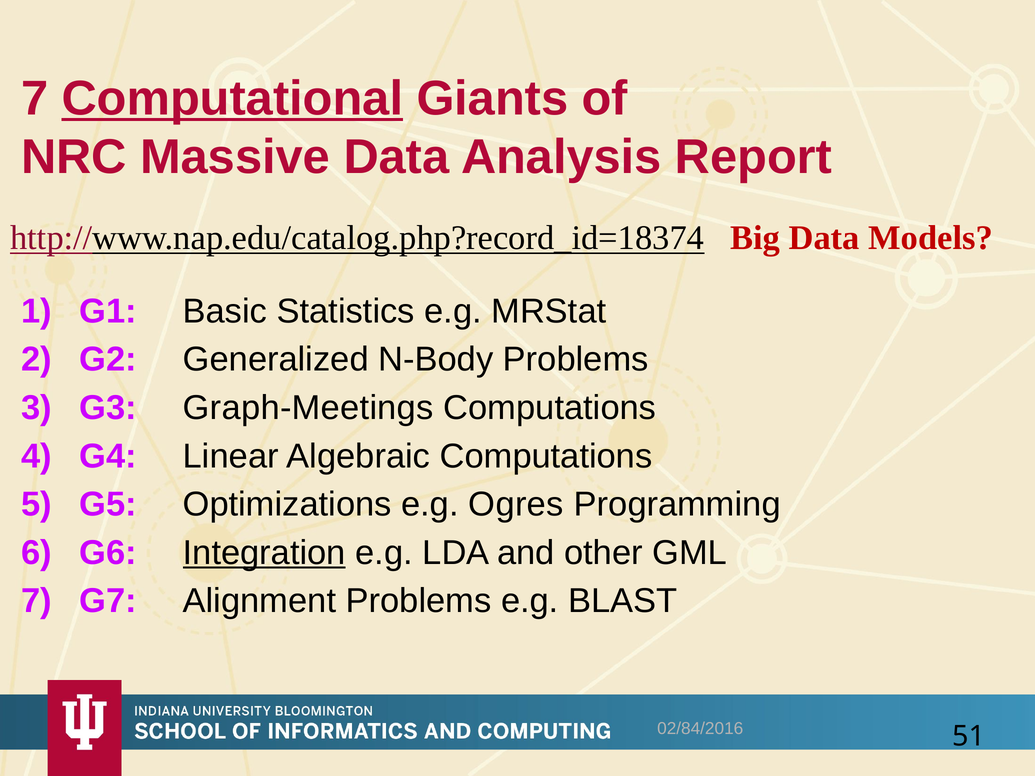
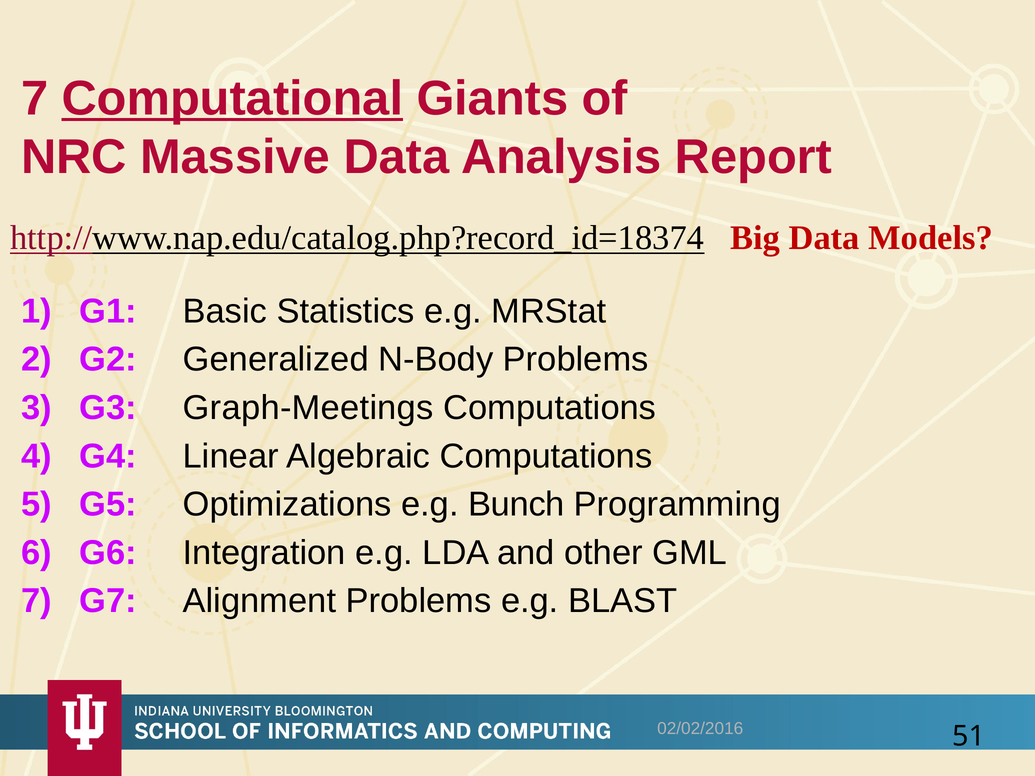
Ogres: Ogres -> Bunch (516, 505)
Integration underline: present -> none (264, 553)
02/84/2016: 02/84/2016 -> 02/02/2016 (700, 729)
